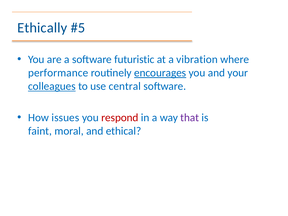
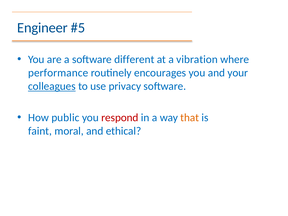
Ethically: Ethically -> Engineer (42, 28)
futuristic: futuristic -> different (134, 59)
encourages underline: present -> none (160, 73)
central: central -> privacy (125, 86)
issues: issues -> public (65, 118)
that colour: purple -> orange (190, 118)
